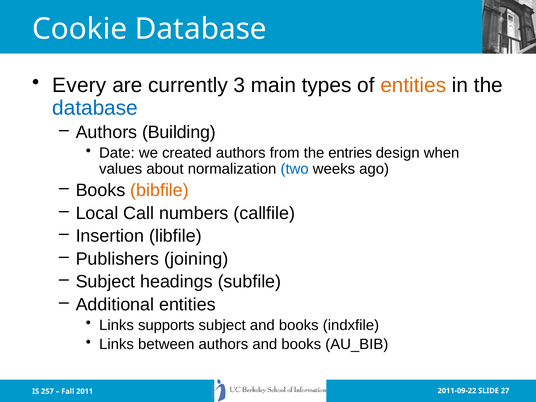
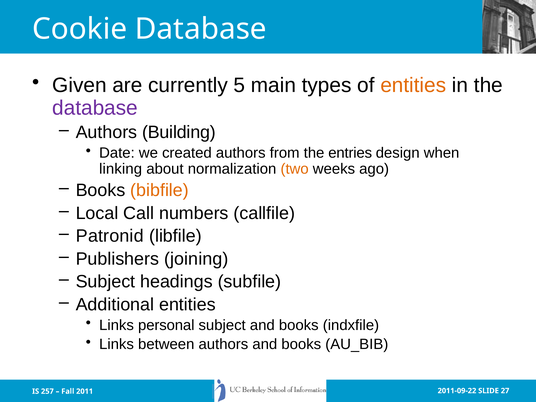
Every: Every -> Given (79, 85)
3: 3 -> 5 (239, 85)
database colour: blue -> purple (95, 108)
values: values -> linking (121, 169)
two colour: blue -> orange (295, 169)
Insertion: Insertion -> Patronid (110, 236)
supports: supports -> personal (166, 325)
